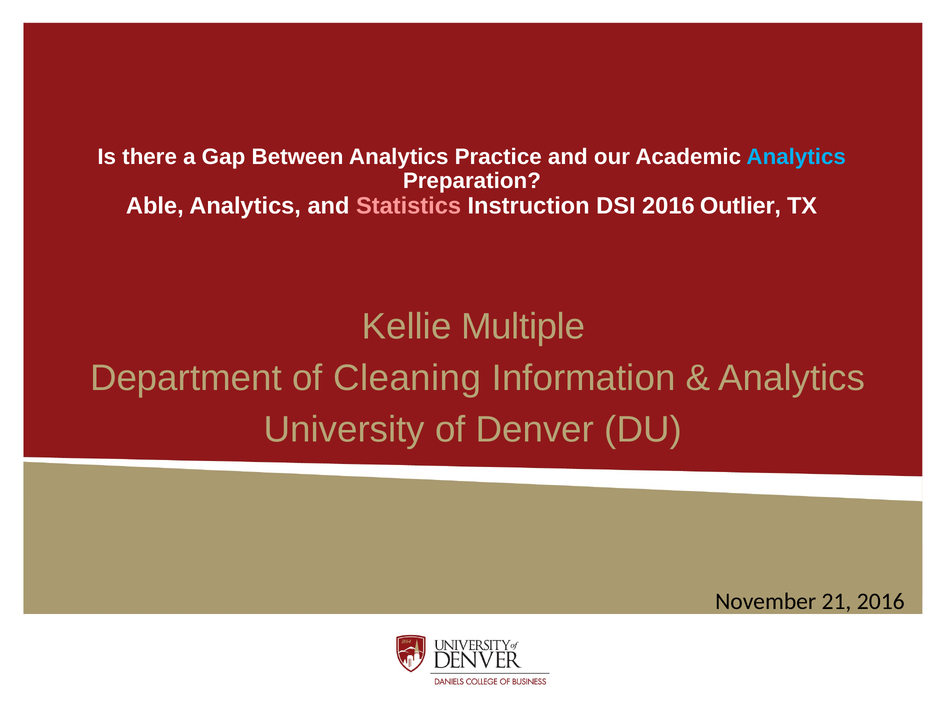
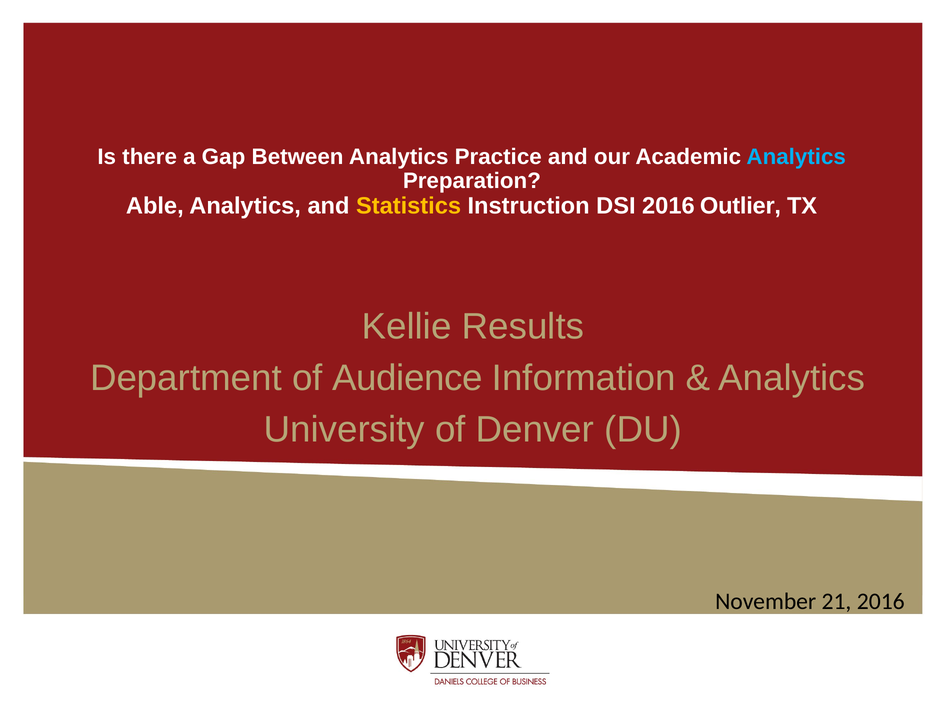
Statistics colour: pink -> yellow (409, 206)
Multiple: Multiple -> Results (523, 326)
Cleaning: Cleaning -> Audience (408, 378)
